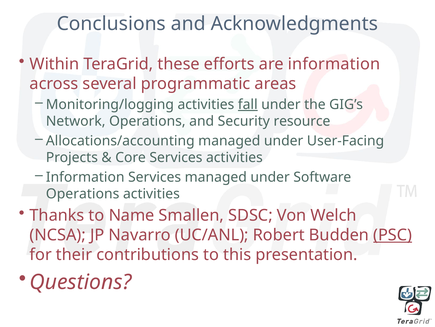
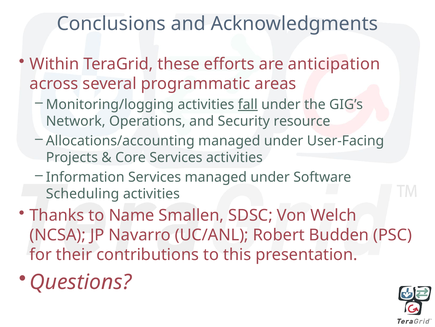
are information: information -> anticipation (334, 64)
Operations: Operations -> Scheduling (83, 193)
PSC underline: present -> none (393, 235)
